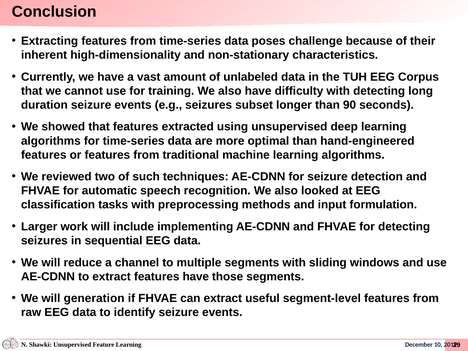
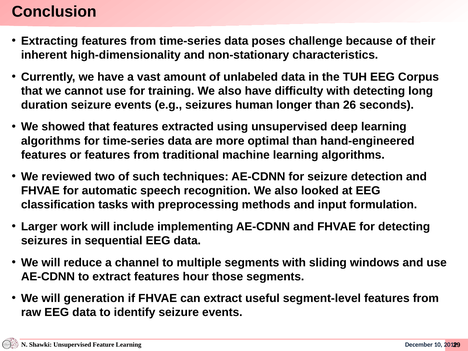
subset: subset -> human (254, 105)
90: 90 -> 26 (350, 105)
features have: have -> hour (196, 277)
